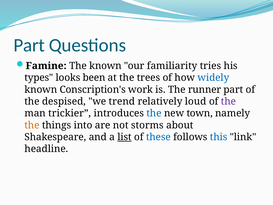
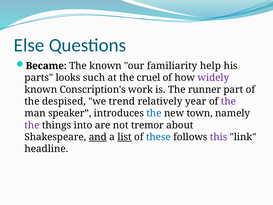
Part: Part -> Else (29, 45)
Famine: Famine -> Became (46, 66)
tries: tries -> help (210, 66)
types: types -> parts (39, 78)
been: been -> such (94, 78)
trees: trees -> cruel (149, 78)
widely colour: blue -> purple (213, 78)
loud: loud -> year (196, 101)
trickier: trickier -> speaker (70, 113)
the colour: orange -> purple (32, 125)
storms: storms -> tremor (147, 125)
and underline: none -> present (98, 137)
this colour: blue -> purple (219, 137)
